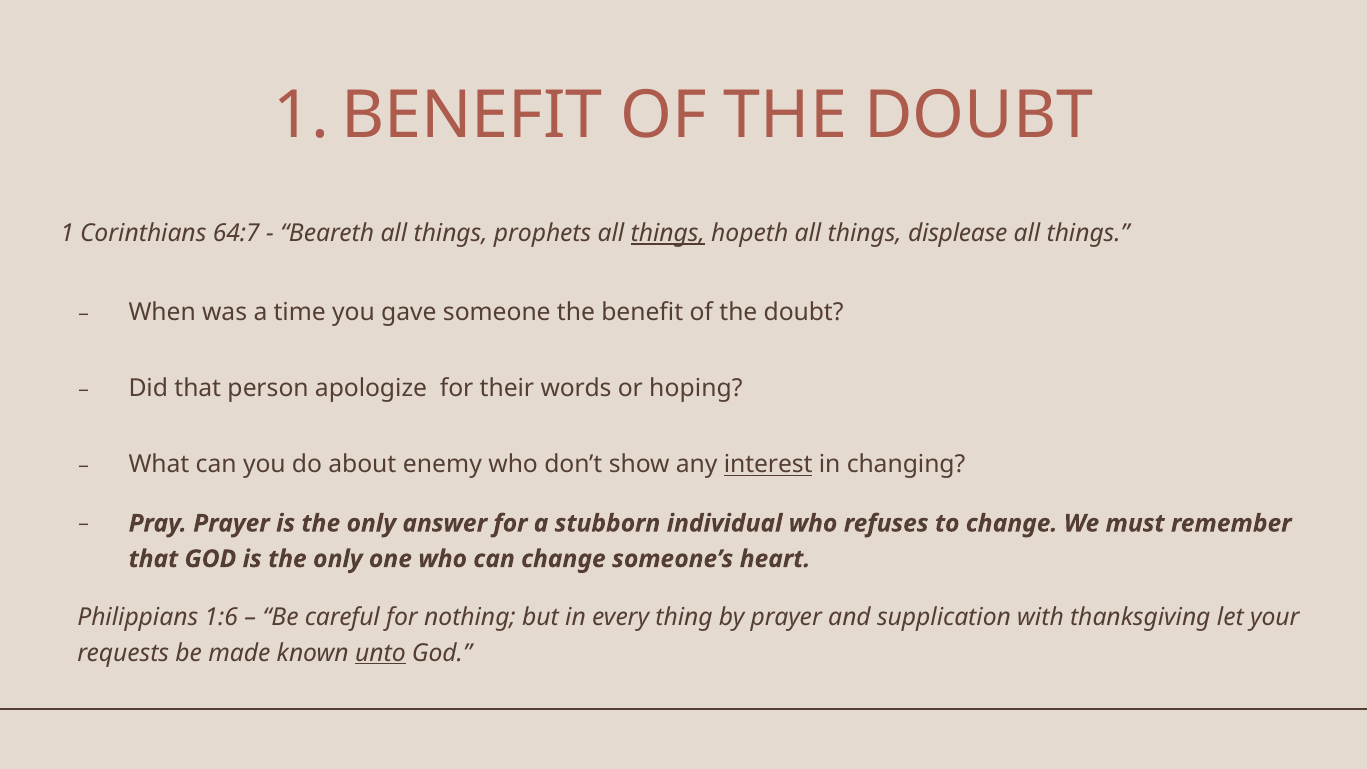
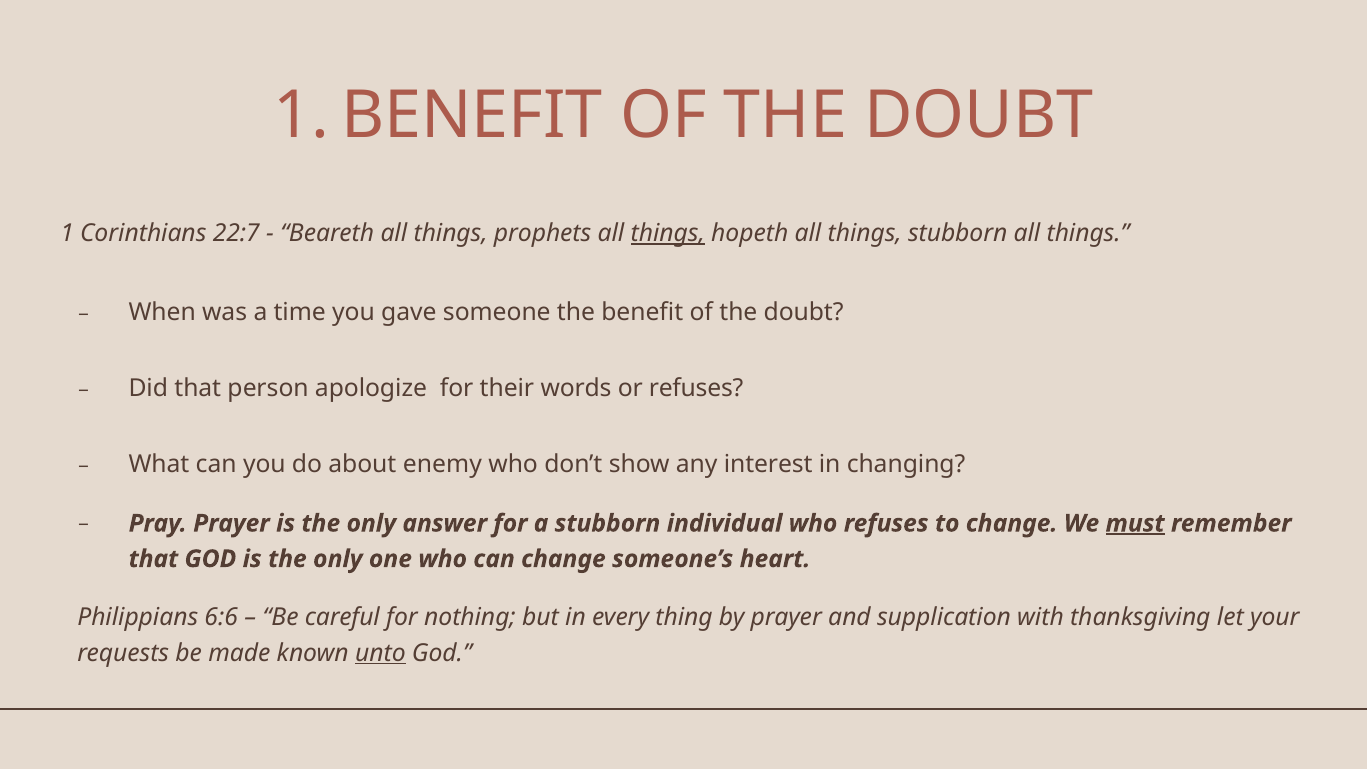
64:7: 64:7 -> 22:7 (236, 233)
things displease: displease -> stubborn (958, 233)
or hoping: hoping -> refuses (696, 389)
interest underline: present -> none (768, 465)
must underline: none -> present (1135, 523)
1:6: 1:6 -> 6:6 (221, 617)
